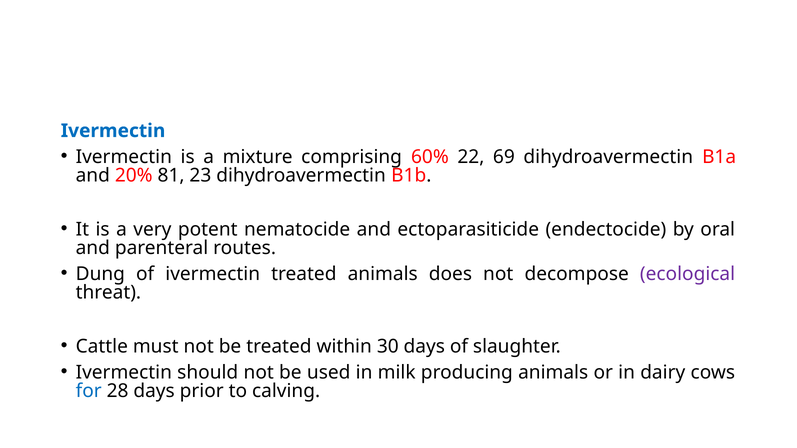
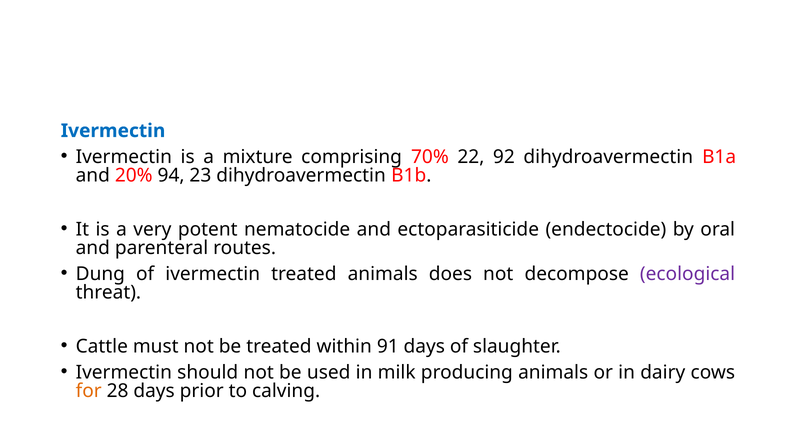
60%: 60% -> 70% (430, 157)
69: 69 -> 92 (504, 157)
81: 81 -> 94 (171, 175)
30: 30 -> 91 (388, 347)
for colour: blue -> orange (89, 391)
